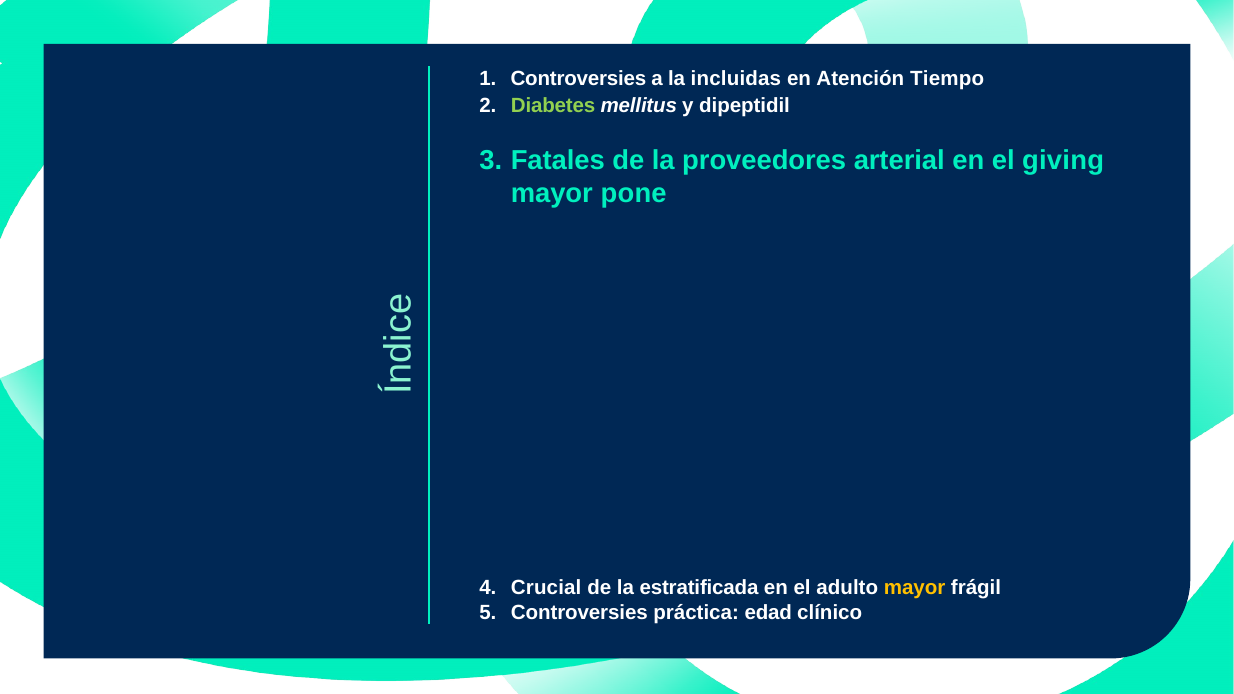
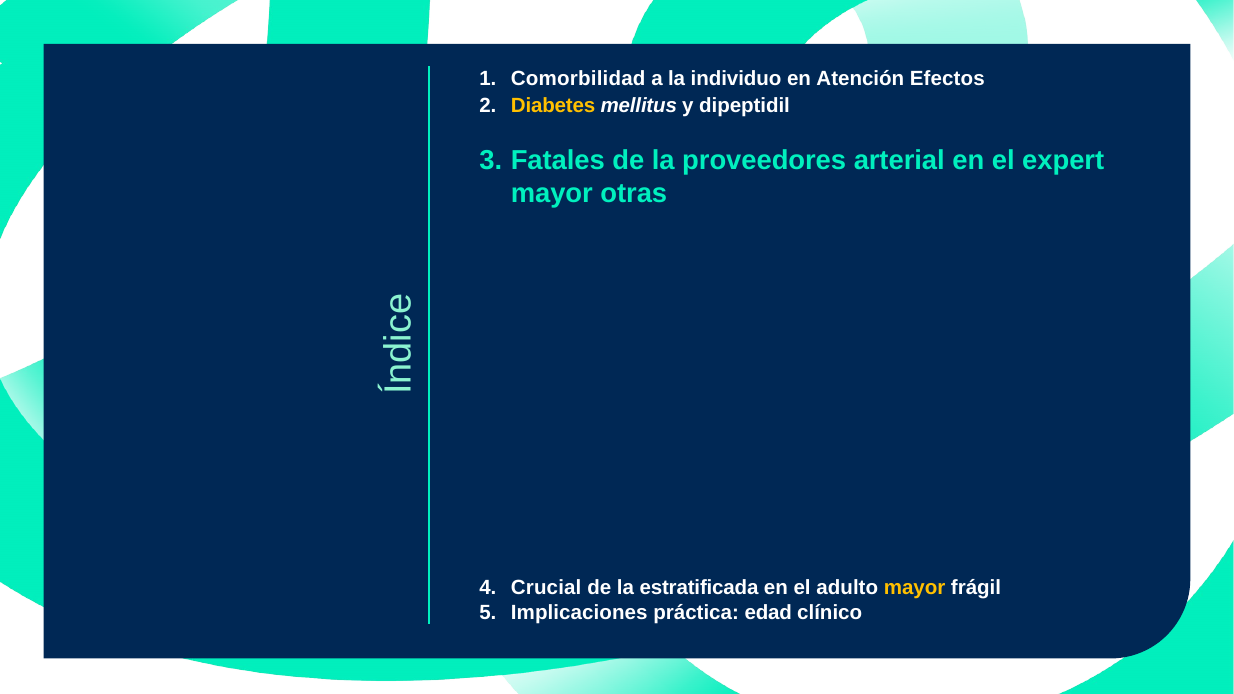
Controversies: Controversies -> Comorbilidad (578, 79)
incluidas: incluidas -> individuo (736, 79)
Tiempo: Tiempo -> Efectos (947, 79)
Diabetes colour: light green -> yellow (553, 106)
giving: giving -> expert (1063, 160)
pone: pone -> otras (634, 193)
Controversies: Controversies -> Implicaciones (579, 613)
